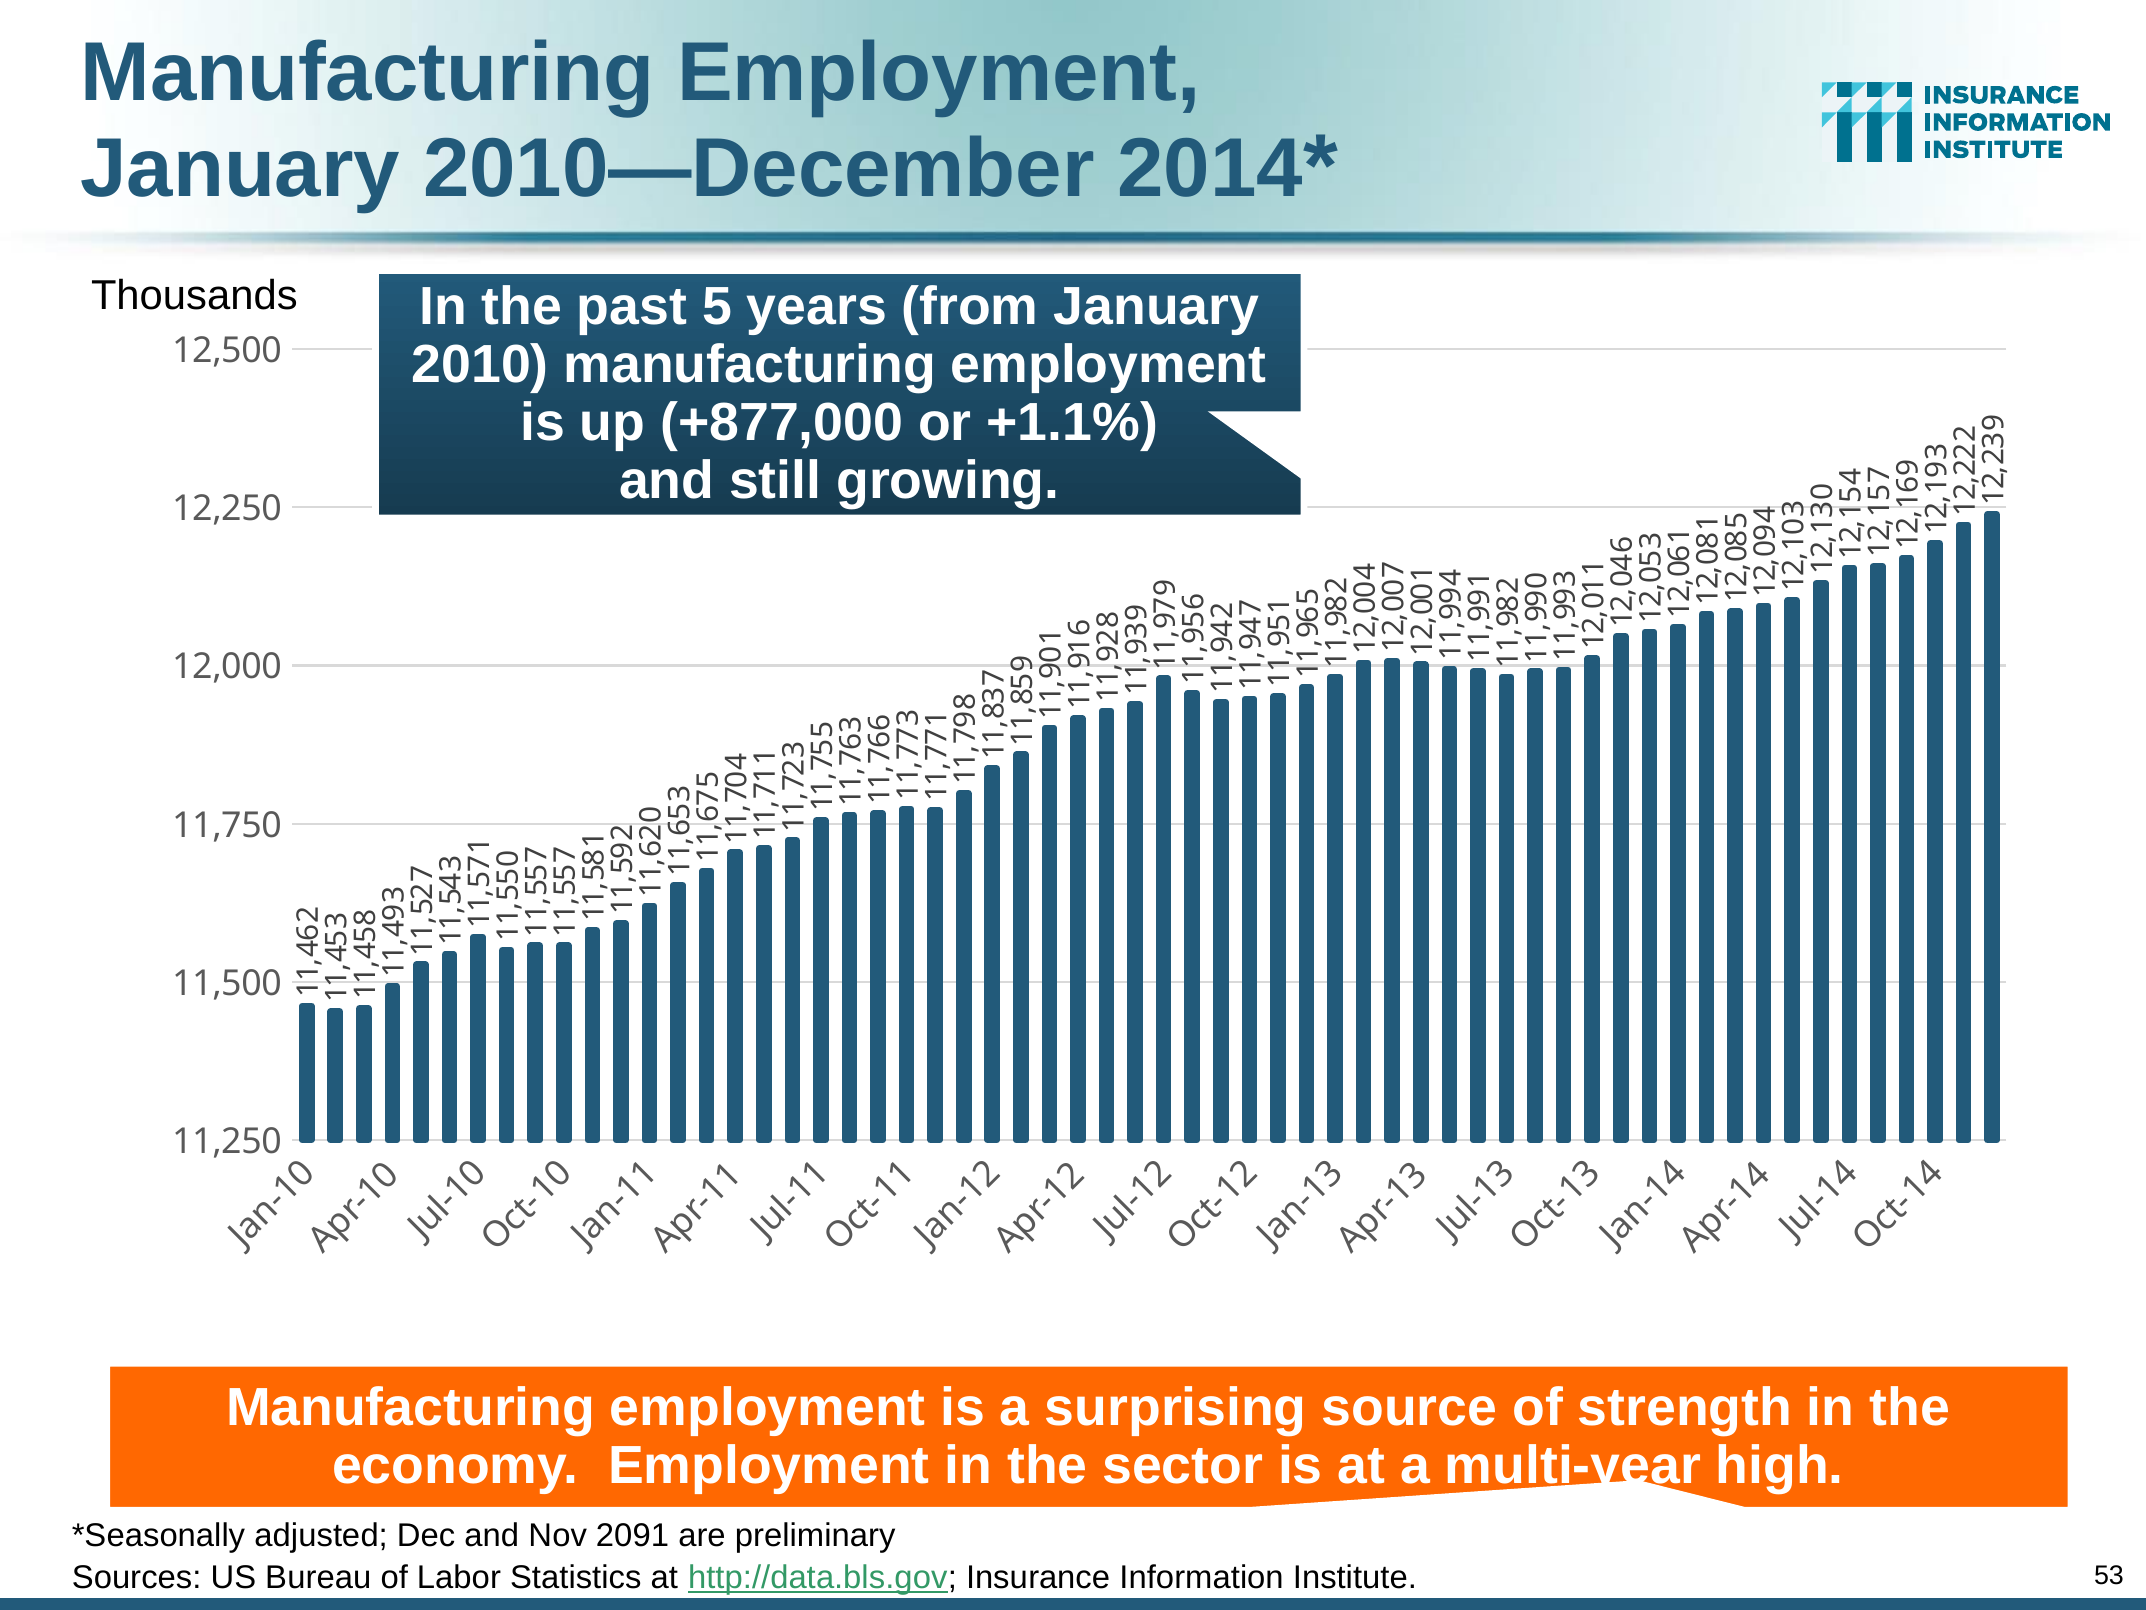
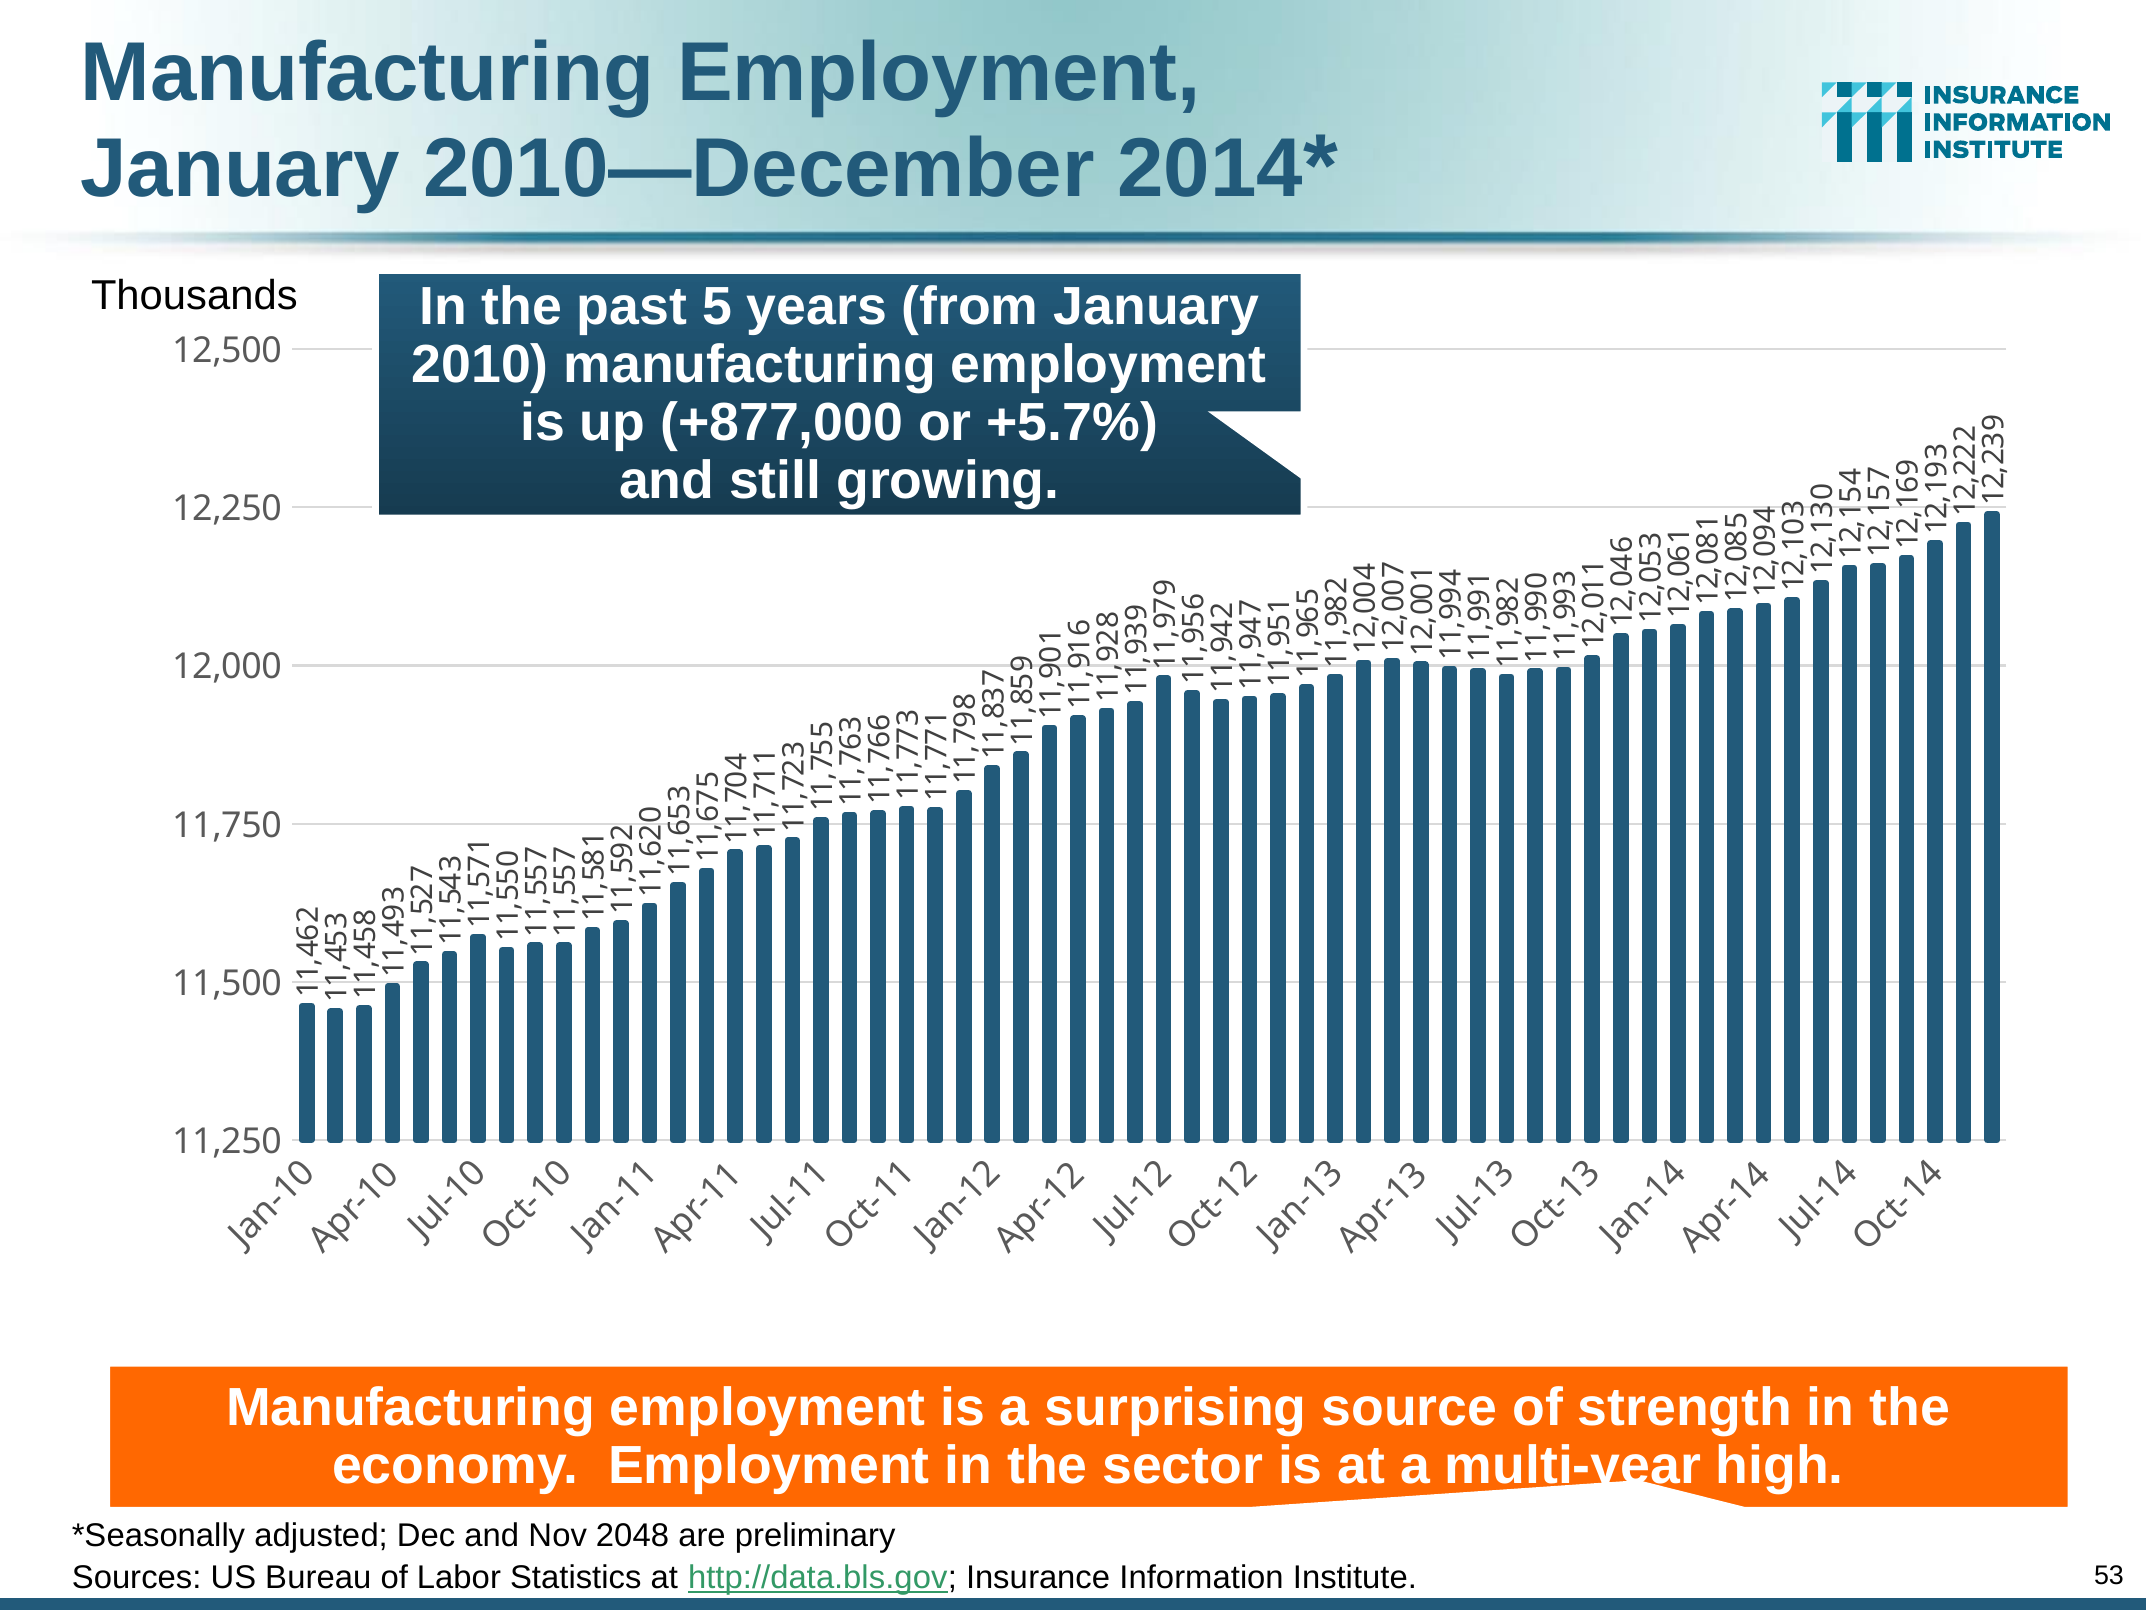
+1.1%: +1.1% -> +5.7% (1072, 423)
2091: 2091 -> 2048 (633, 1535)
